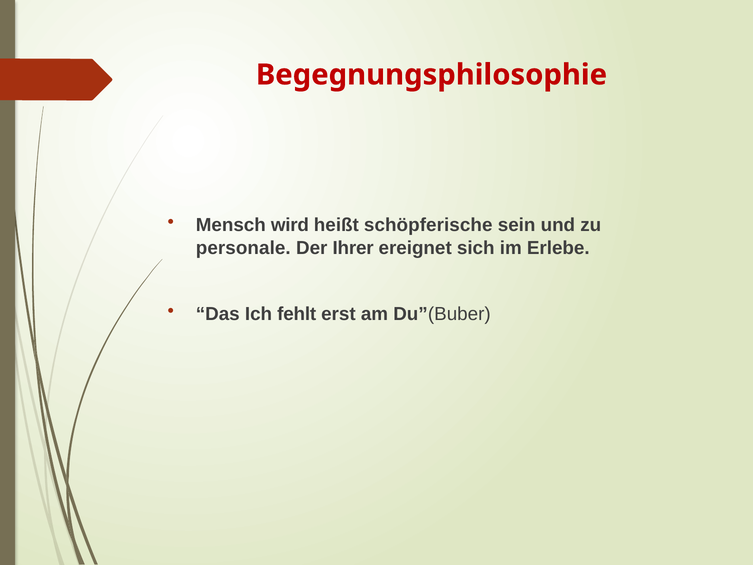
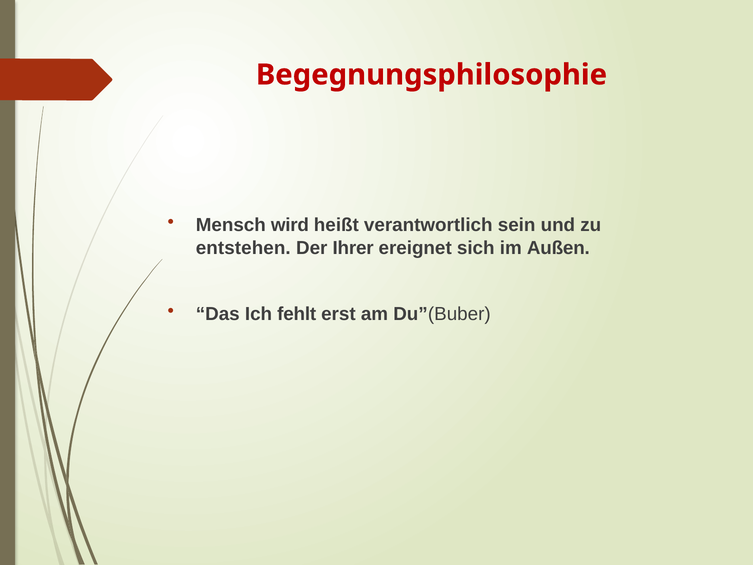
schöpferische: schöpferische -> verantwortlich (428, 225)
personale: personale -> entstehen (243, 248)
Erlebe: Erlebe -> Außen (558, 248)
